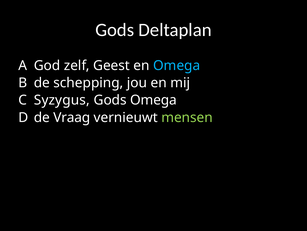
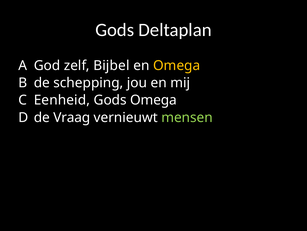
Geest: Geest -> Bijbel (111, 65)
Omega colour: light blue -> yellow (177, 65)
Syzygus: Syzygus -> Eenheid (62, 100)
